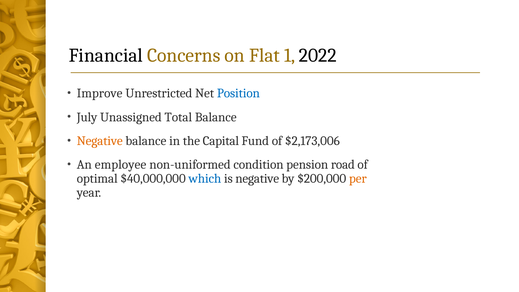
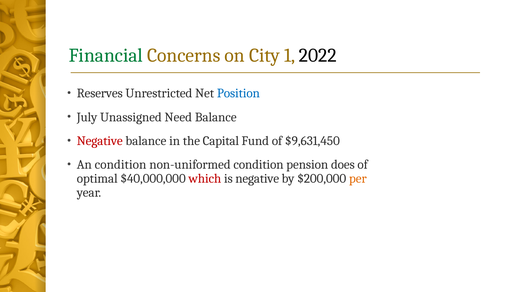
Financial colour: black -> green (106, 56)
Flat: Flat -> City (265, 56)
Improve: Improve -> Reserves (100, 93)
Total: Total -> Need (178, 117)
Negative colour: orange -> red (100, 141)
$2,173,006: $2,173,006 -> $9,631,450 (312, 141)
An employee: employee -> condition (121, 165)
road: road -> does (343, 165)
which colour: blue -> red (205, 179)
